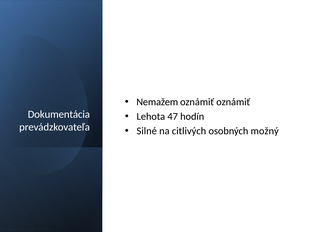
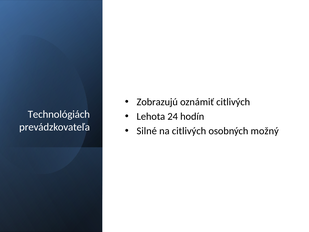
Nemažem: Nemažem -> Zobrazujú (157, 102)
oznámiť oznámiť: oznámiť -> citlivých (233, 102)
Dokumentácia: Dokumentácia -> Technológiách (59, 114)
47: 47 -> 24 (173, 116)
